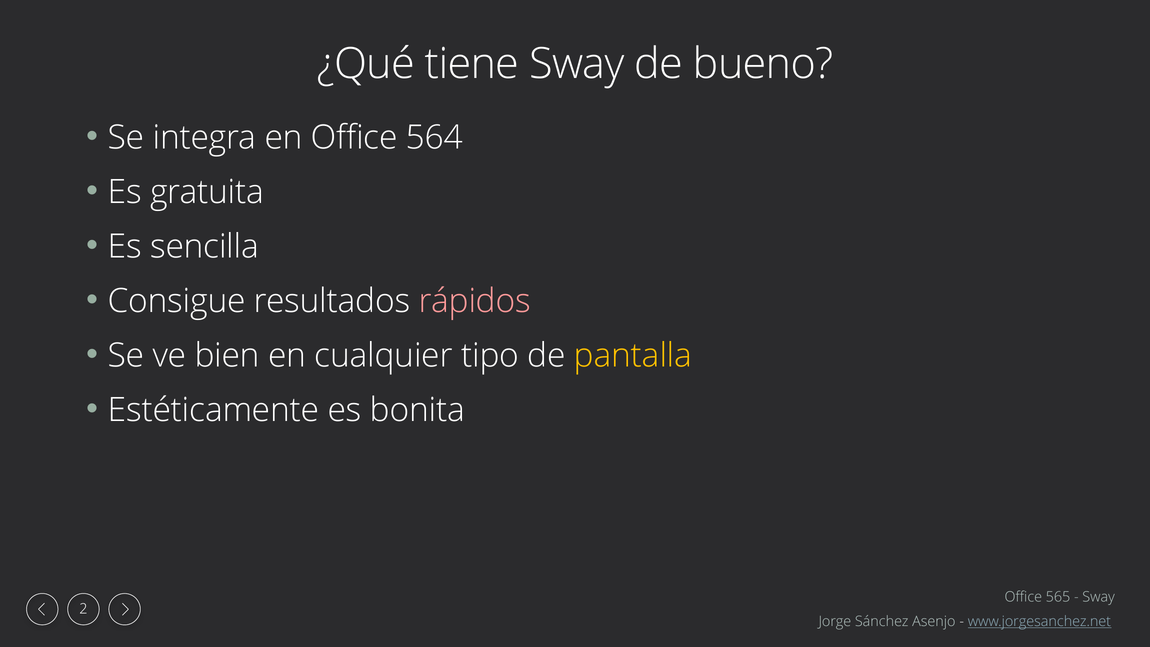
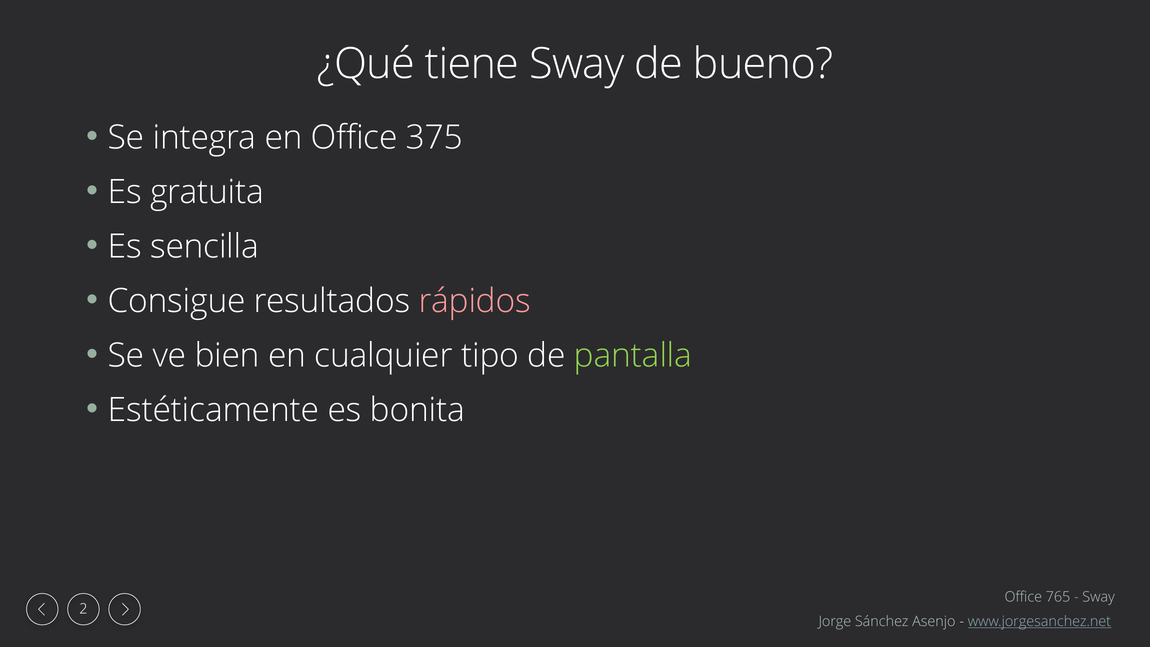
564: 564 -> 375 (435, 137)
pantalla colour: yellow -> light green (633, 356)
565: 565 -> 765 (1058, 597)
